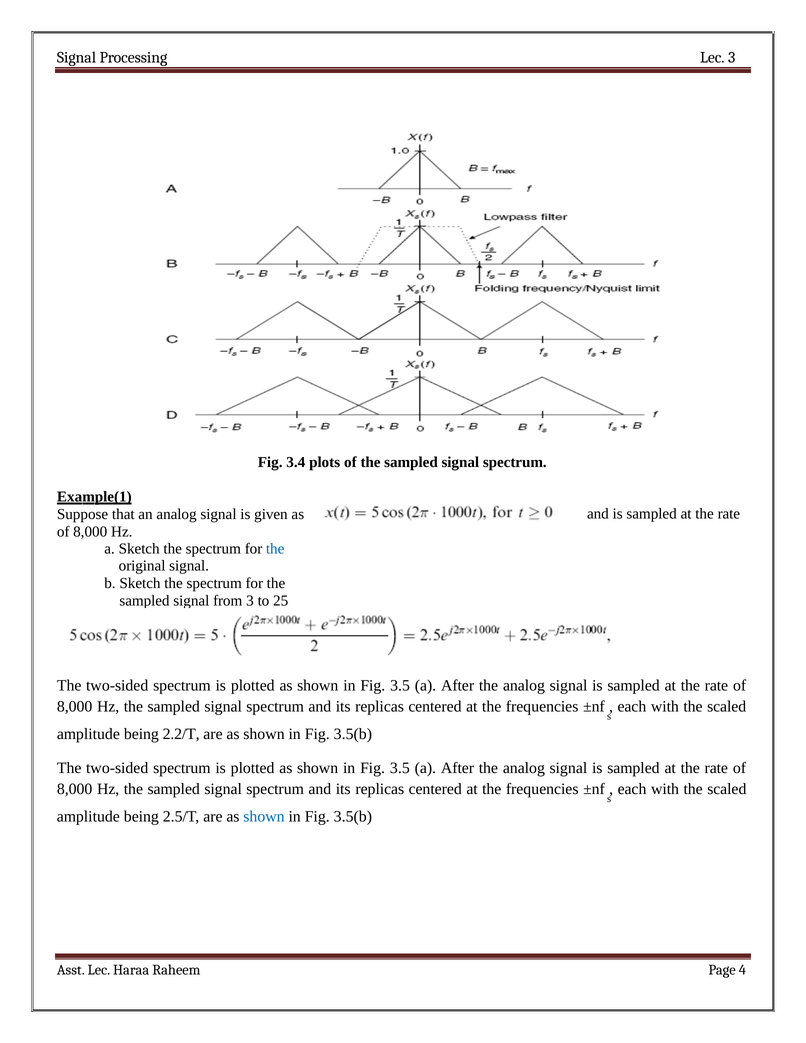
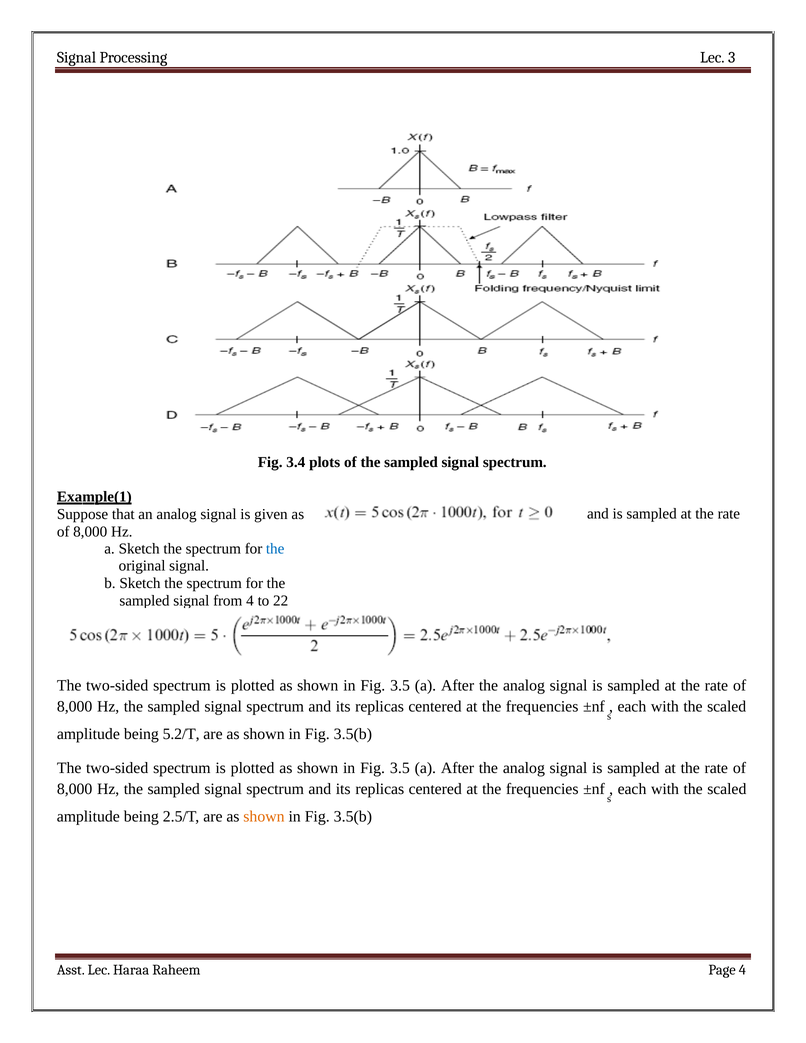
from 3: 3 -> 4 (250, 601)
25: 25 -> 22 (281, 601)
2.2/T: 2.2/T -> 5.2/T (181, 734)
shown colour: blue -> orange (264, 817)
